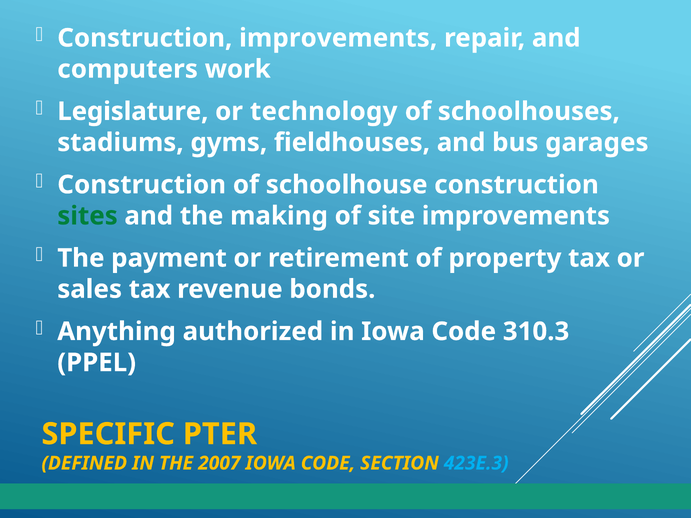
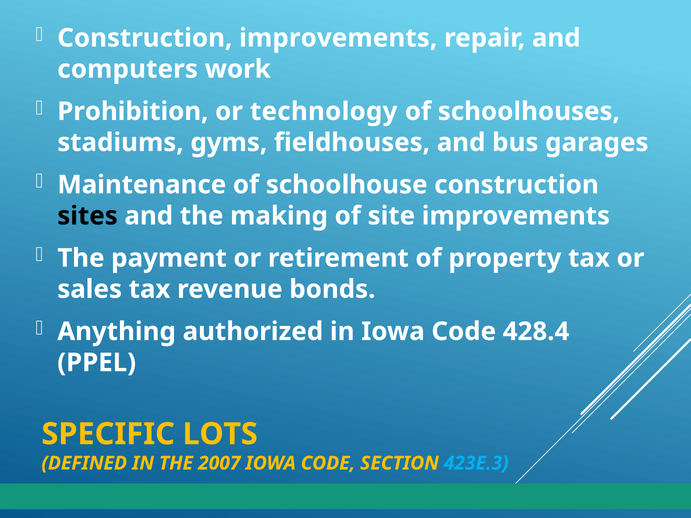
Legislature: Legislature -> Prohibition (133, 111)
Construction: Construction -> Maintenance (142, 185)
sites colour: green -> black (88, 216)
310.3: 310.3 -> 428.4 (536, 332)
PTER: PTER -> LOTS (220, 434)
